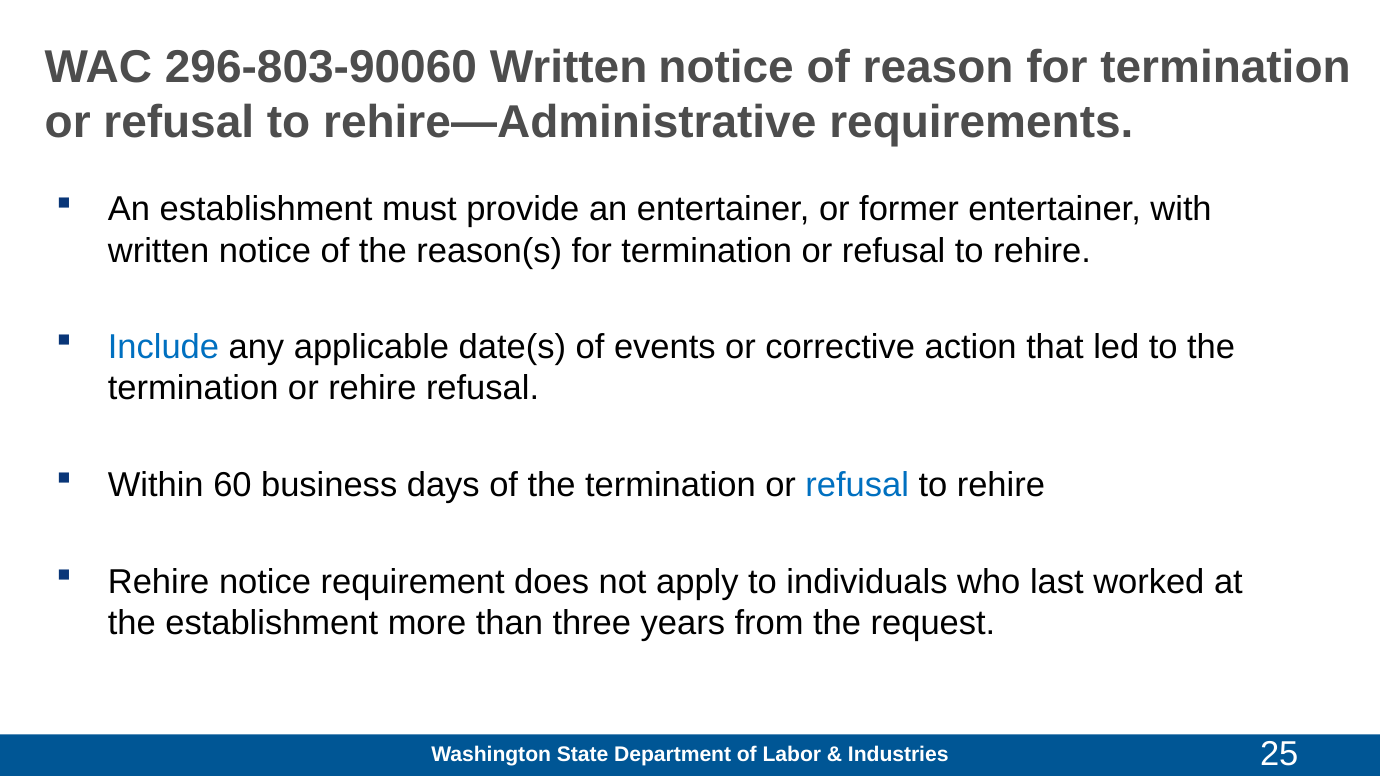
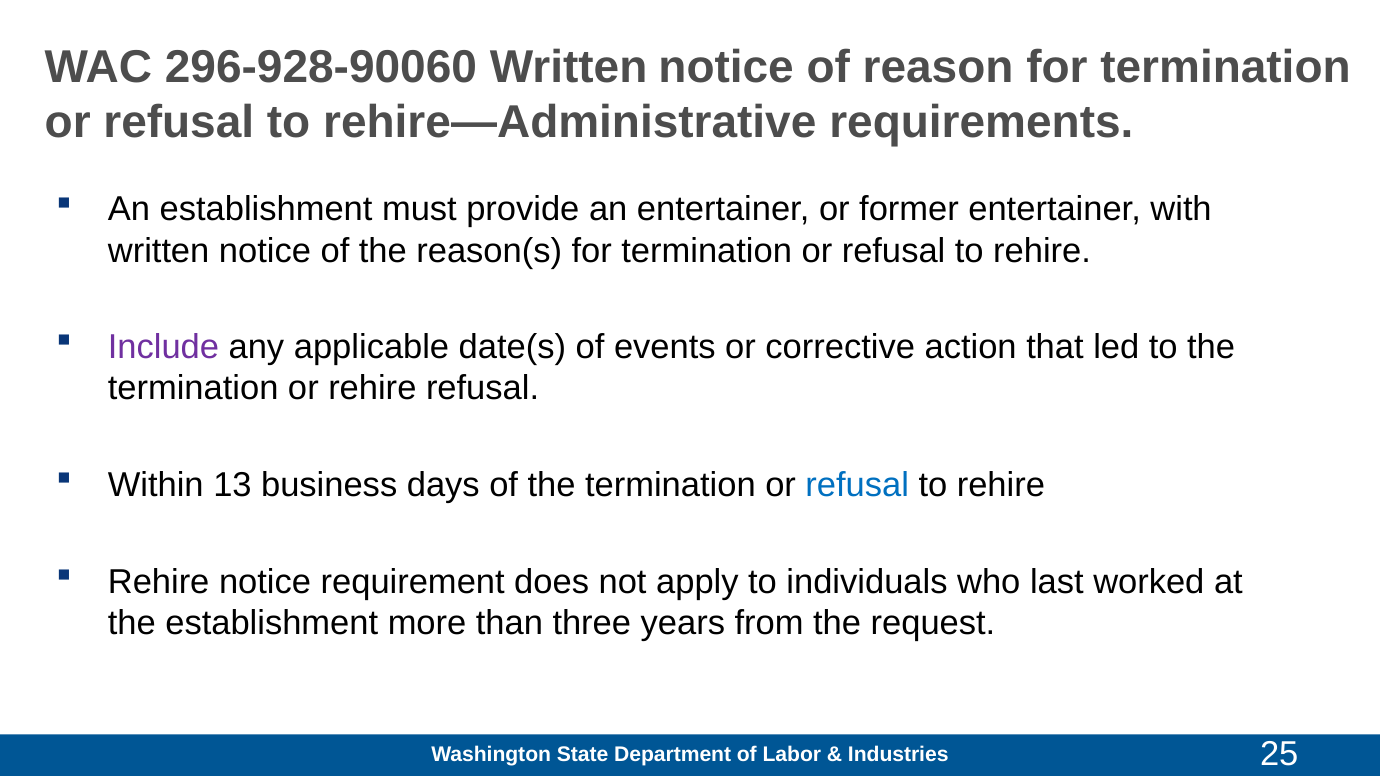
296-803-90060: 296-803-90060 -> 296-928-90060 (321, 68)
Include colour: blue -> purple (164, 347)
60: 60 -> 13 (232, 485)
